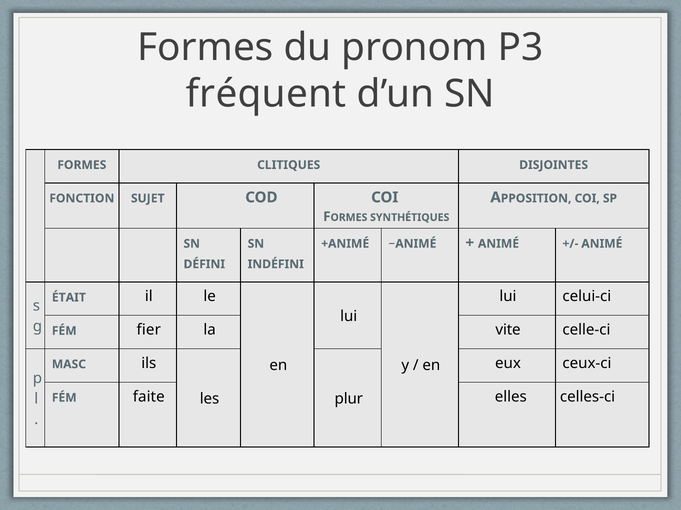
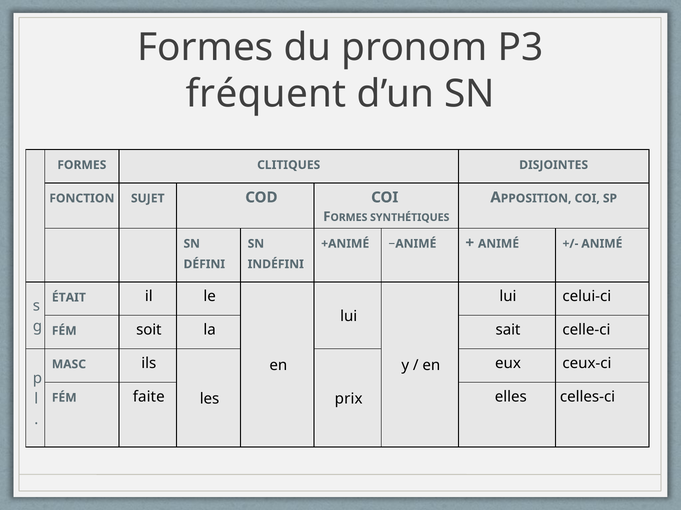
fier: fier -> soit (149, 330)
vite: vite -> sait (508, 330)
plur: plur -> prix (349, 399)
